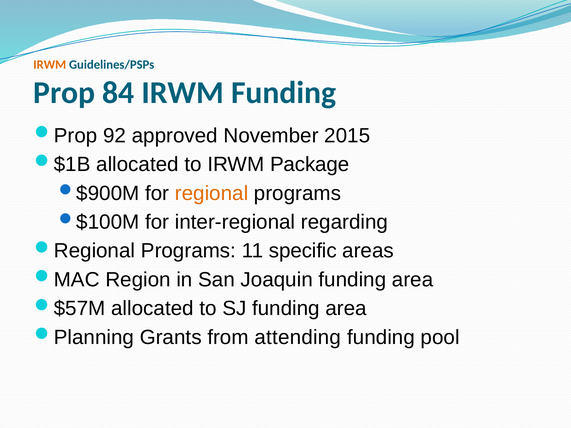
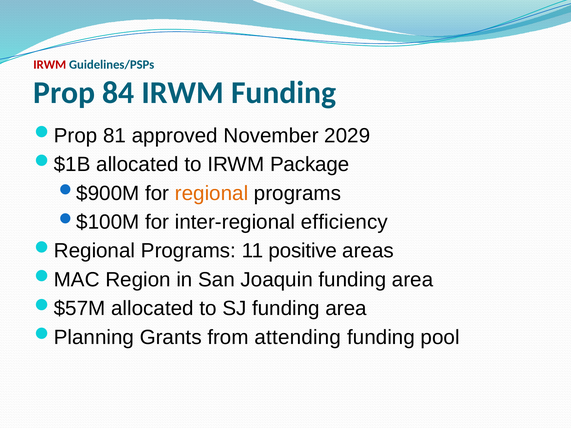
IRWM colour: orange -> red (50, 65)
92: 92 -> 81 (115, 136)
2015: 2015 -> 2029 (347, 136)
regarding: regarding -> efficiency (344, 222)
specific: specific -> positive (303, 251)
